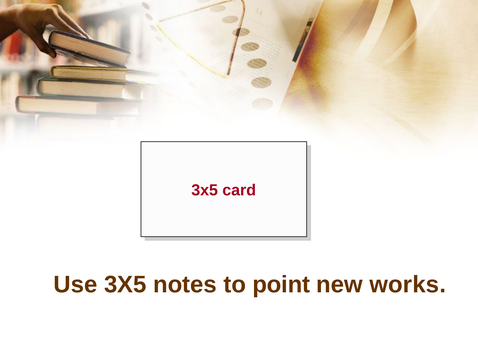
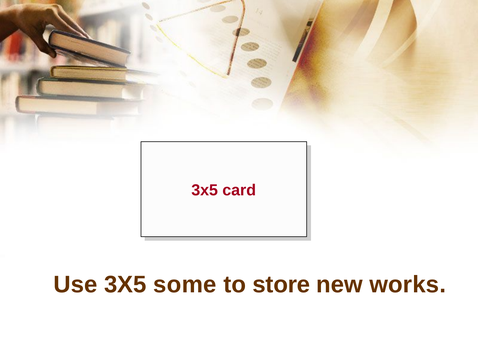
notes: notes -> some (185, 284)
point: point -> store (281, 284)
